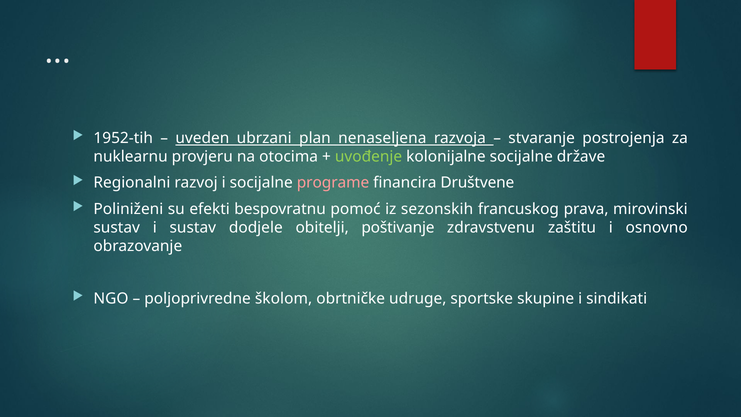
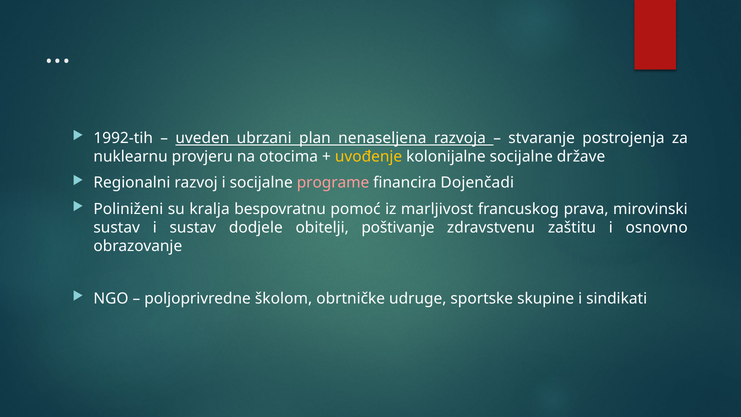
1952-tih: 1952-tih -> 1992-tih (123, 138)
uvođenje colour: light green -> yellow (369, 156)
Društvene: Društvene -> Dojenčadi (477, 183)
efekti: efekti -> kralja (210, 209)
sezonskih: sezonskih -> marljivost (437, 209)
